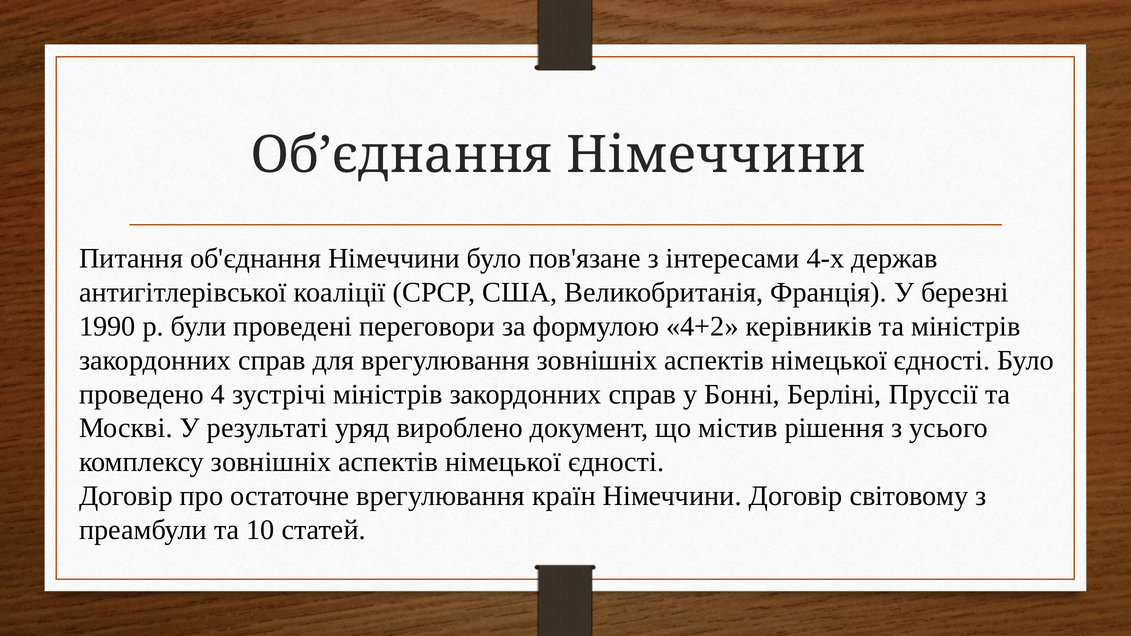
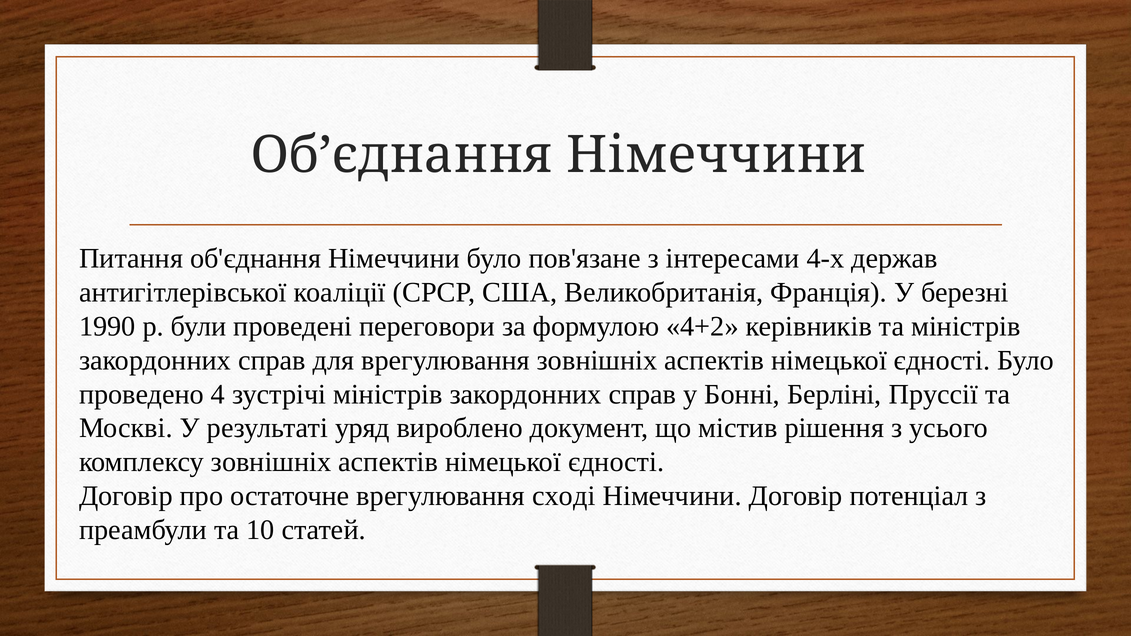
країн: країн -> сході (564, 496)
світовому: світовому -> потенціал (909, 496)
